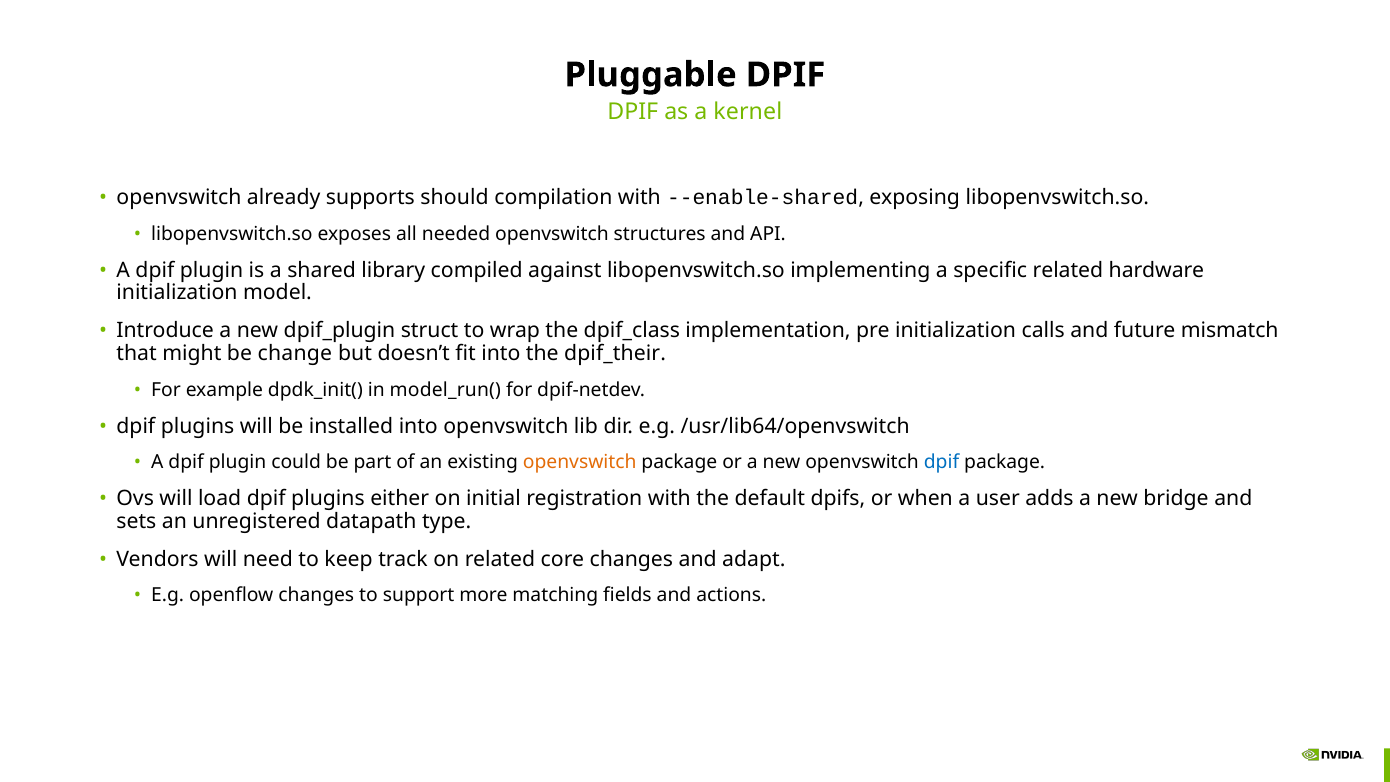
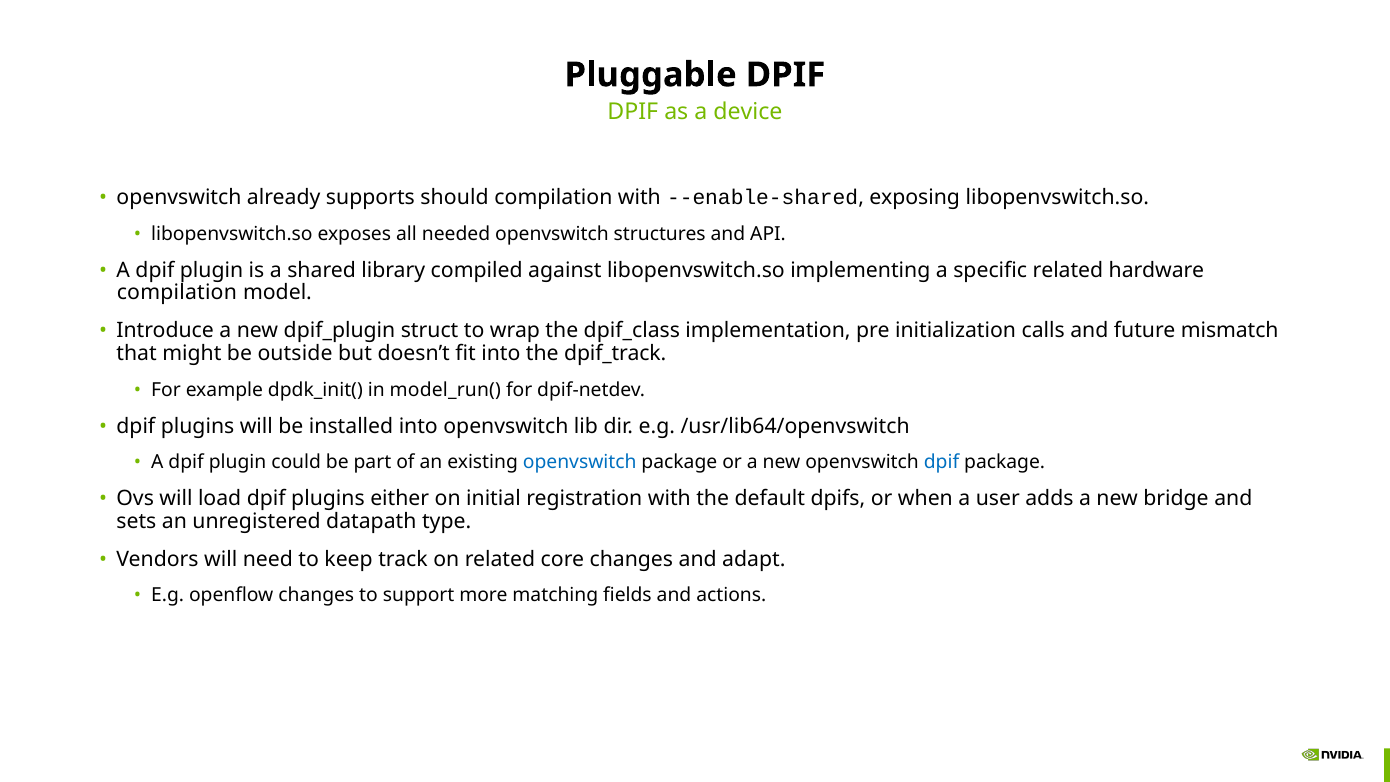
kernel: kernel -> device (748, 112)
initialization: initialization -> compilation (177, 293)
change: change -> outside (295, 353)
dpif_their: dpif_their -> dpif_track (615, 353)
openvswitch colour: orange -> blue (580, 462)
